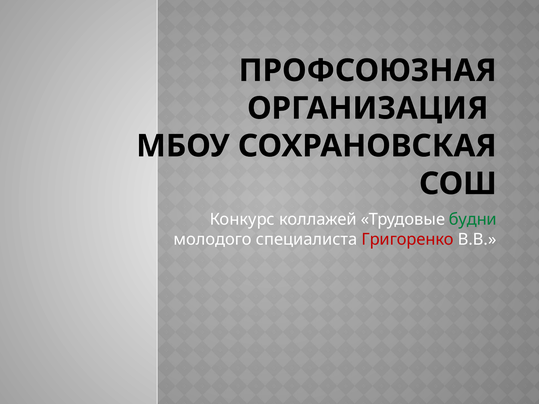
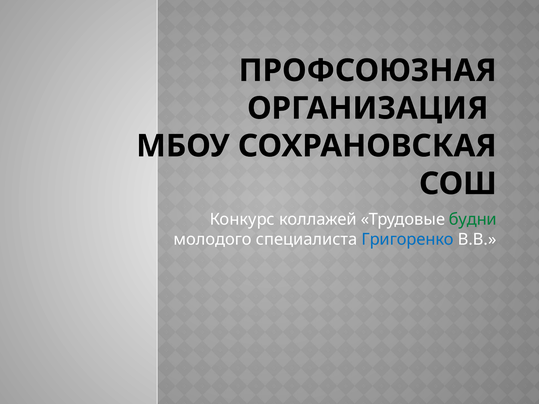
Григоренко colour: red -> blue (408, 239)
